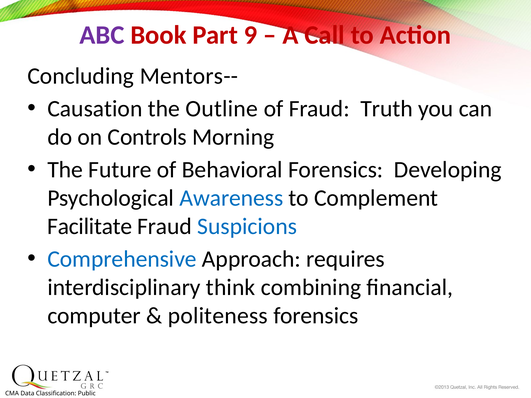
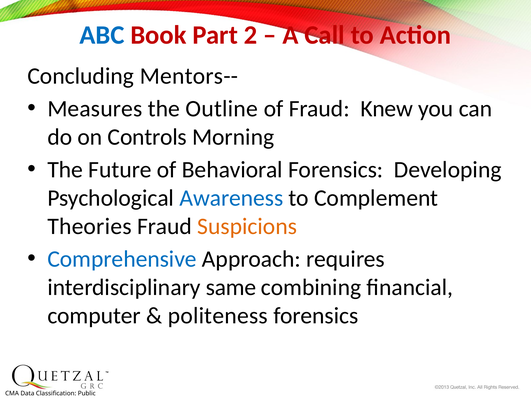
ABC colour: purple -> blue (102, 35)
9: 9 -> 2 (251, 35)
Causation: Causation -> Measures (95, 109)
Truth: Truth -> Knew (387, 109)
Facilitate: Facilitate -> Theories (89, 226)
Suspicions colour: blue -> orange (247, 226)
think: think -> same (231, 288)
